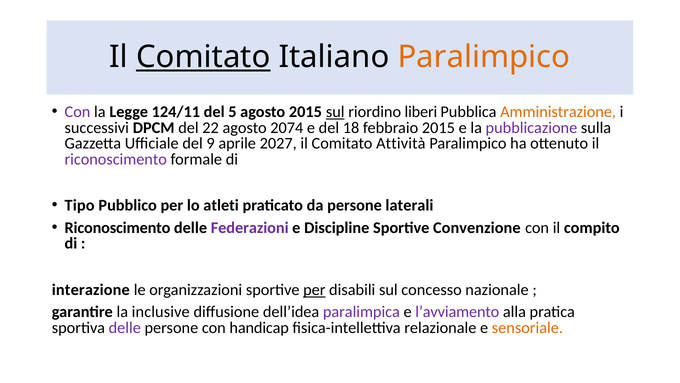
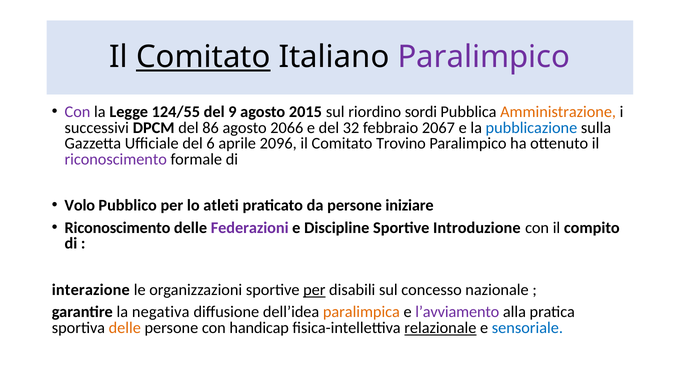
Paralimpico colour: orange -> purple (484, 57)
124/11: 124/11 -> 124/55 (176, 112)
5: 5 -> 9 (232, 112)
sul underline: present -> none (335, 112)
liberi: liberi -> sordi (421, 112)
22: 22 -> 86 (211, 127)
2074: 2074 -> 2066 (287, 127)
18: 18 -> 32 (351, 127)
febbraio 2015: 2015 -> 2067 (438, 127)
pubblicazione colour: purple -> blue (531, 127)
9: 9 -> 6 (211, 143)
2027: 2027 -> 2096 (278, 143)
Attività: Attività -> Trovino (401, 143)
Tipo: Tipo -> Volo (80, 205)
laterali: laterali -> iniziare (410, 205)
Convenzione: Convenzione -> Introduzione (477, 227)
inclusive: inclusive -> negativa (161, 312)
paralimpica colour: purple -> orange (361, 312)
delle colour: purple -> orange (125, 327)
relazionale underline: none -> present (440, 327)
sensoriale colour: orange -> blue (527, 327)
